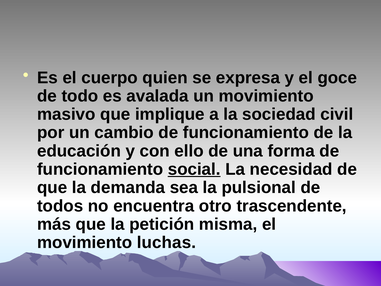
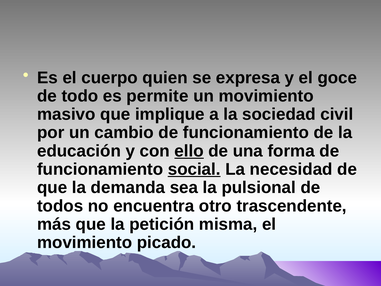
avalada: avalada -> permite (157, 96)
ello underline: none -> present (189, 151)
luchas: luchas -> picado (167, 242)
